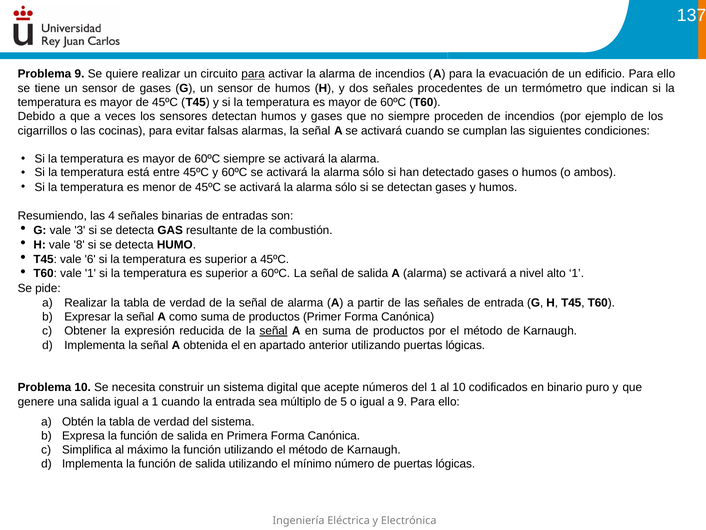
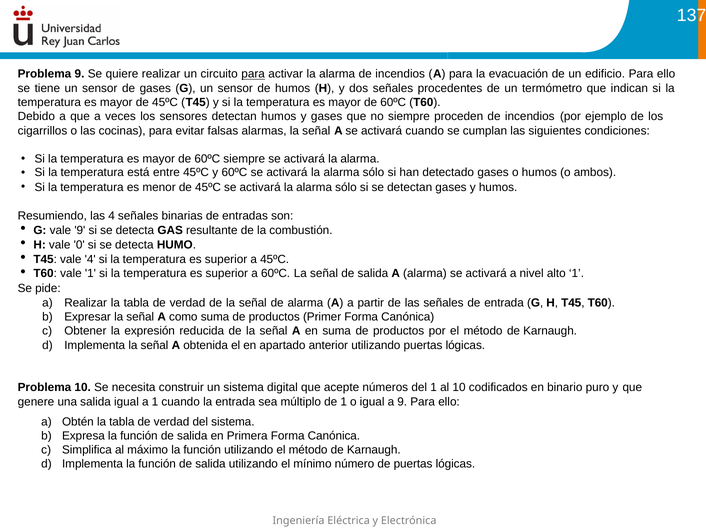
vale 3: 3 -> 9 (80, 230)
8: 8 -> 0 (79, 245)
vale 6: 6 -> 4 (90, 259)
señal underline: present -> none (274, 331)
de 5: 5 -> 1 (344, 401)
